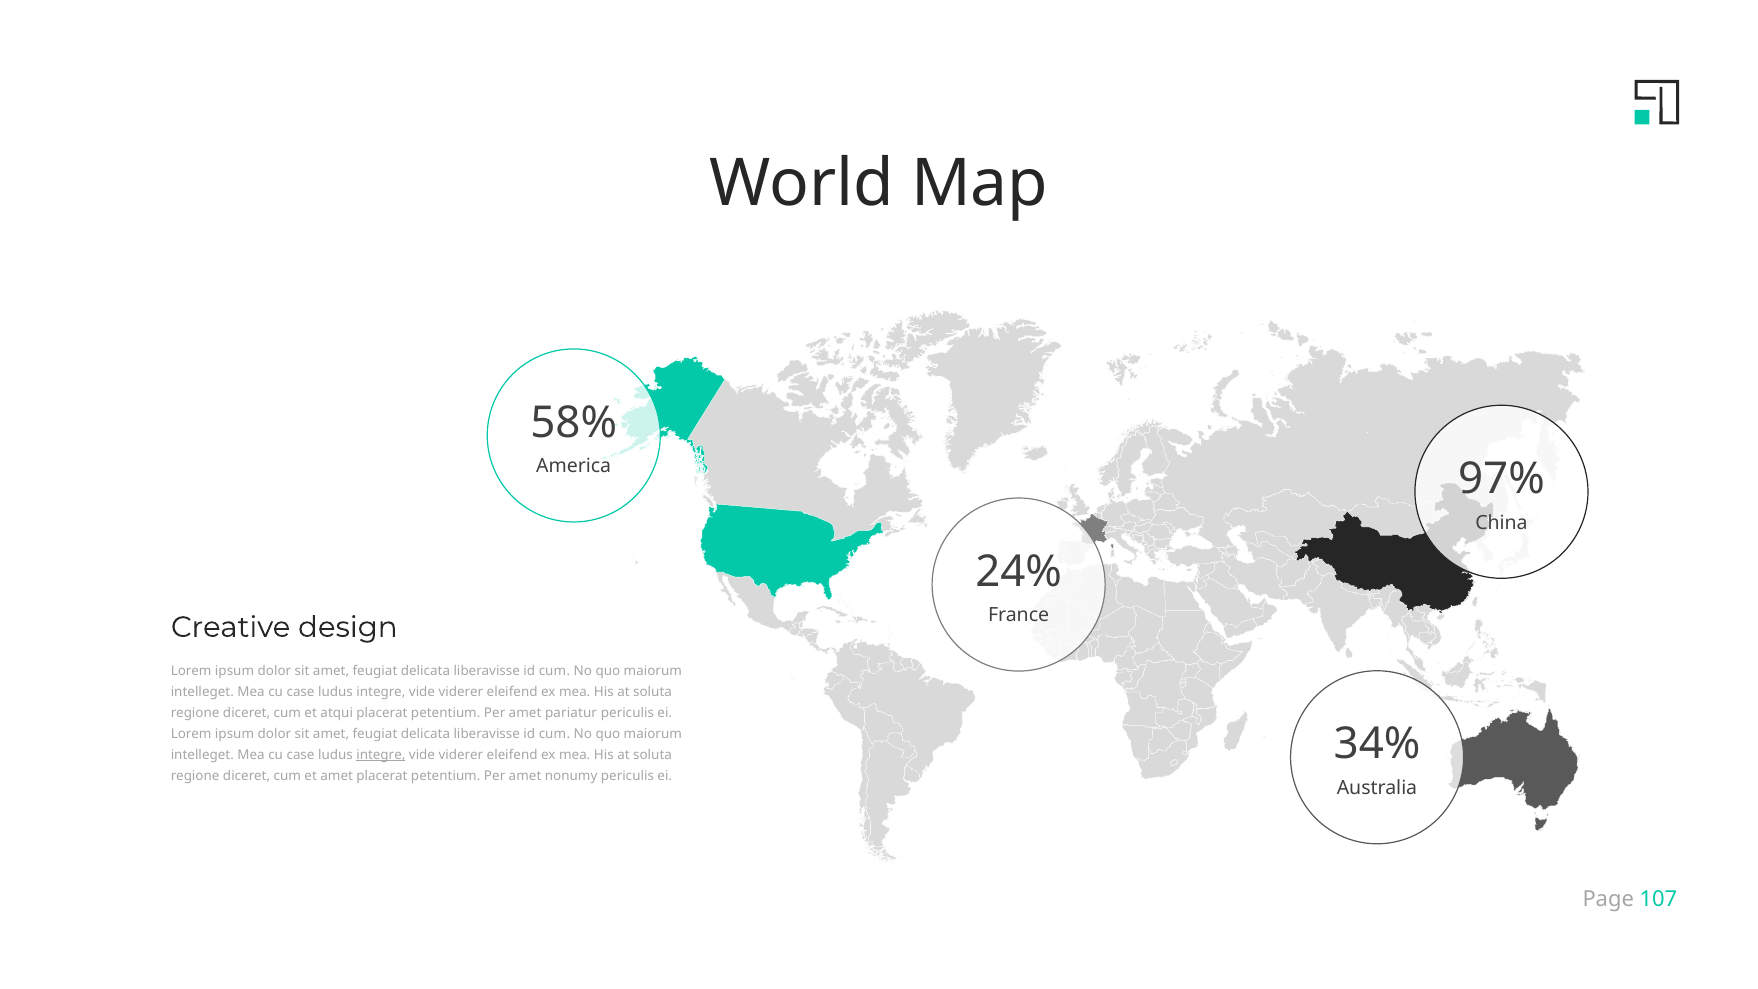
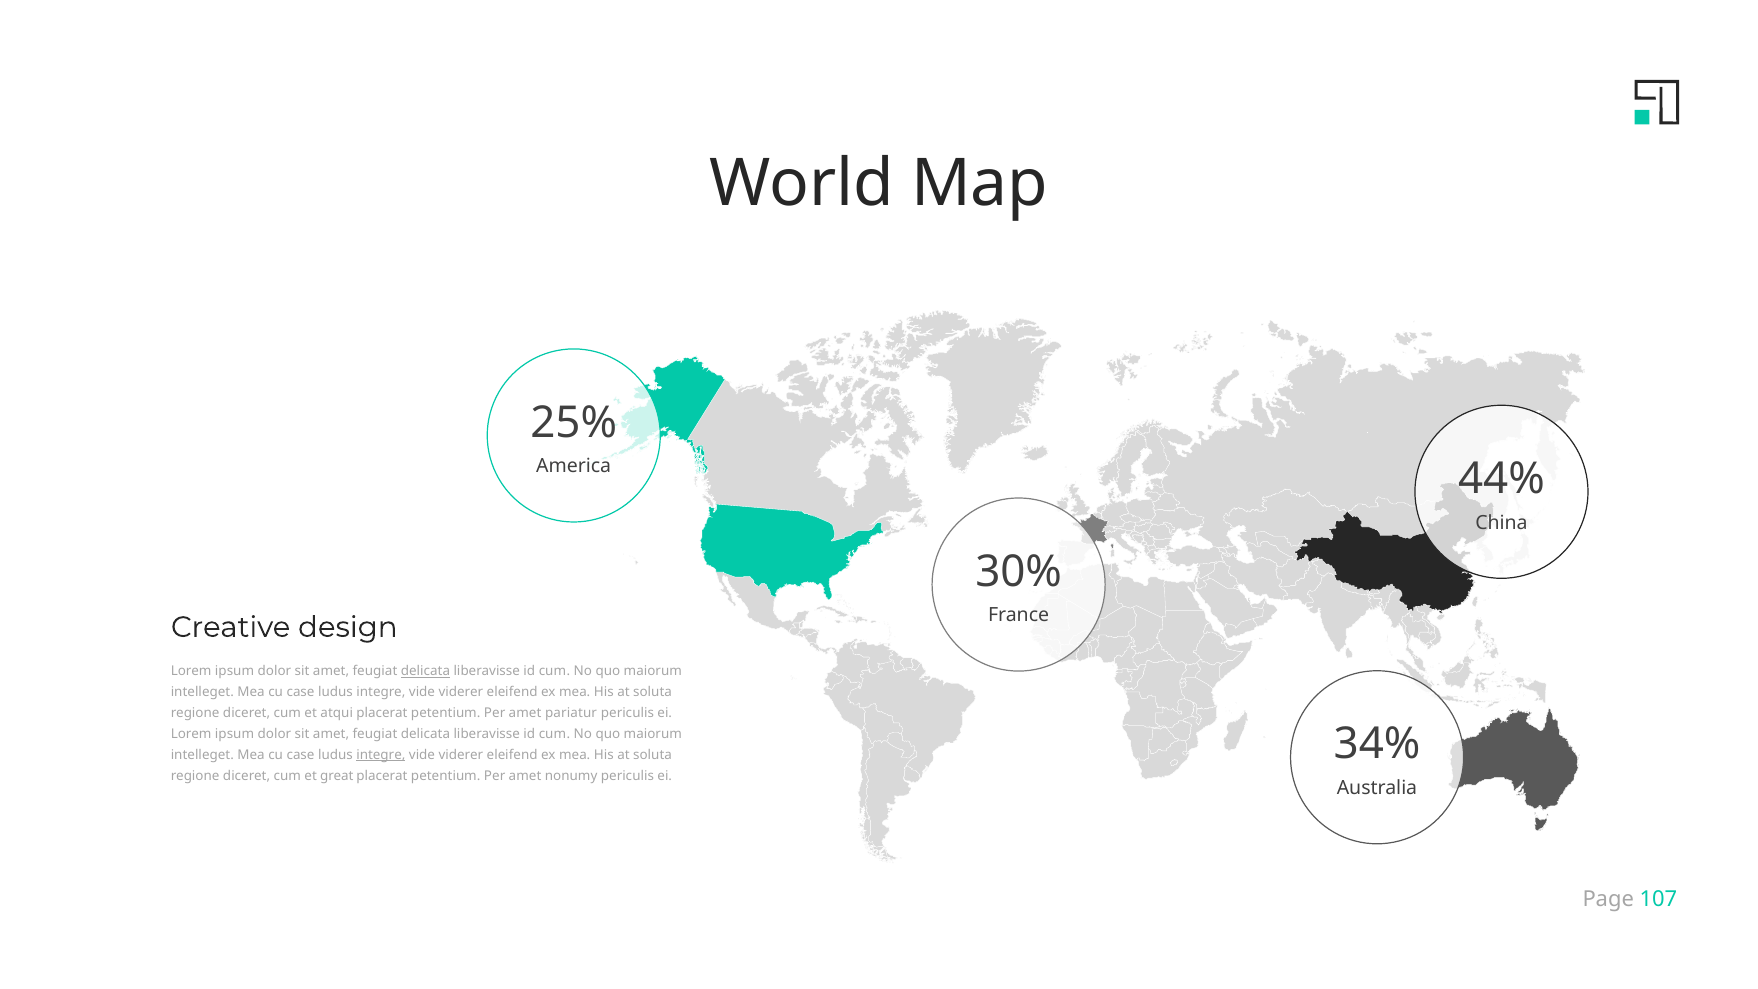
58%: 58% -> 25% (574, 423)
97%: 97% -> 44% (1502, 479)
24%: 24% -> 30% (1019, 572)
delicata underline: none -> present (425, 671)
et amet: amet -> great (337, 776)
